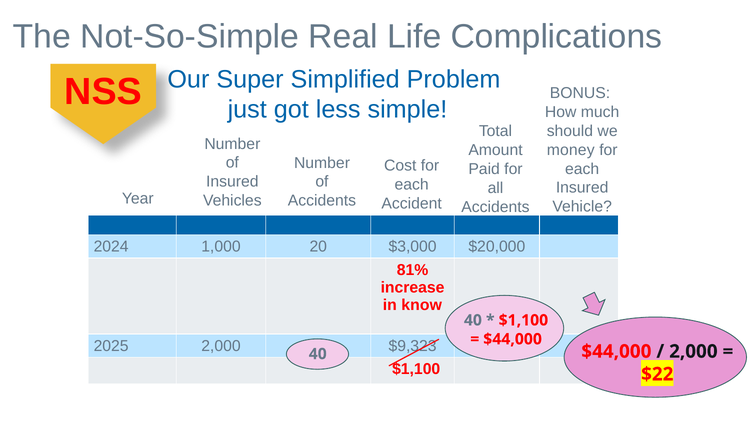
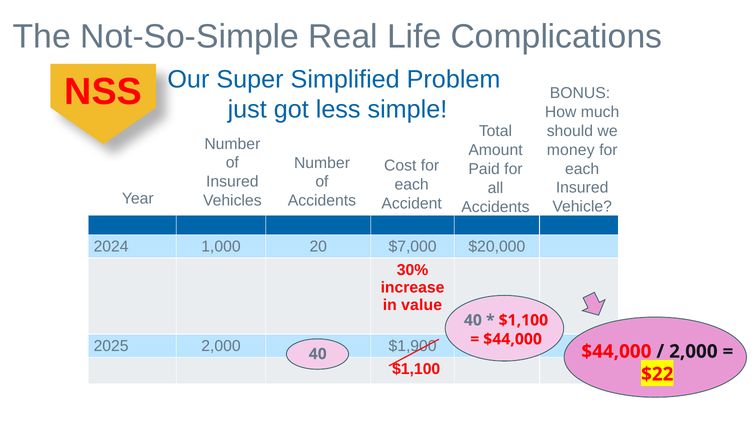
$3,000: $3,000 -> $7,000 (413, 247)
81%: 81% -> 30% (413, 270)
know: know -> value (422, 305)
$9,323: $9,323 -> $1,900 (413, 346)
